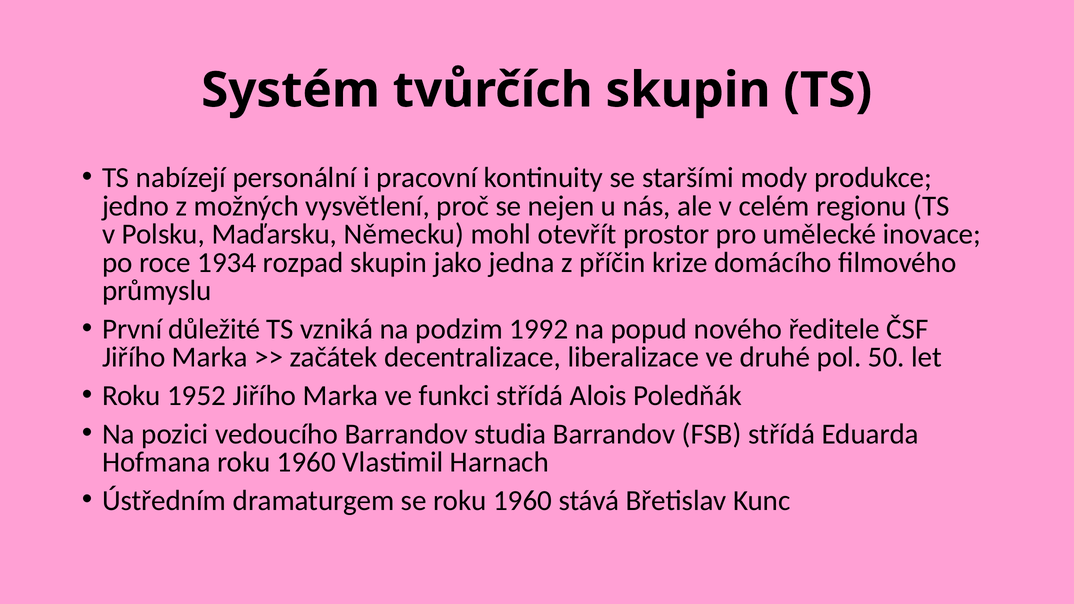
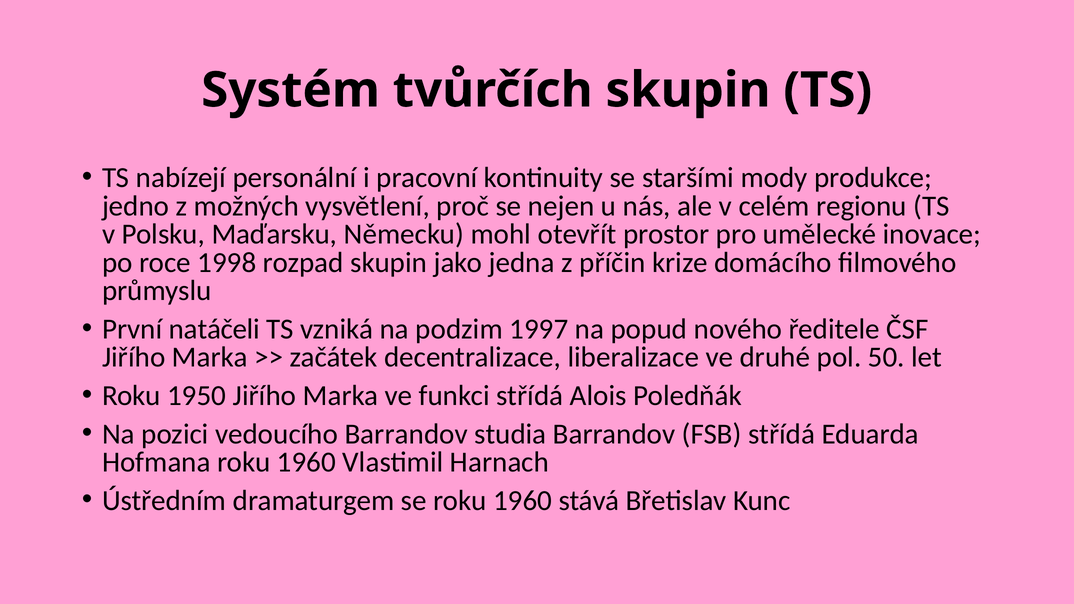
1934: 1934 -> 1998 (227, 263)
důležité: důležité -> natáčeli (214, 329)
1992: 1992 -> 1997 (539, 329)
1952: 1952 -> 1950 (197, 396)
